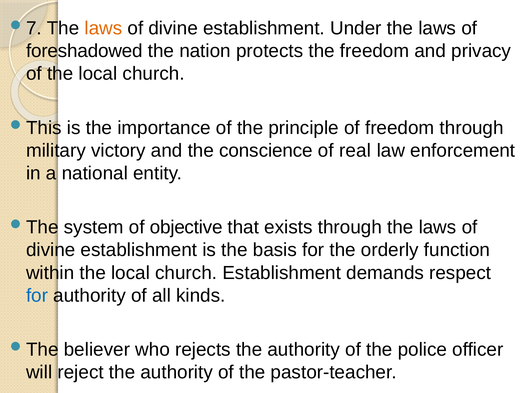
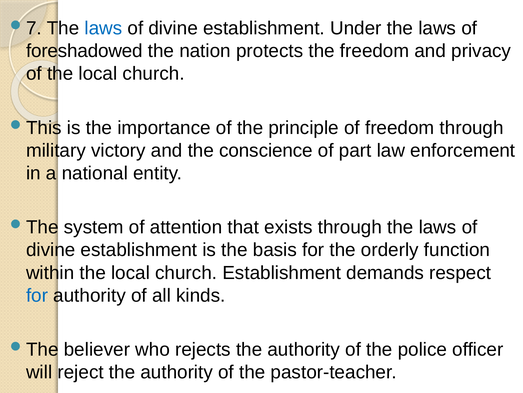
laws colour: orange -> blue (103, 28)
real: real -> part (355, 150)
objective: objective -> attention (186, 227)
